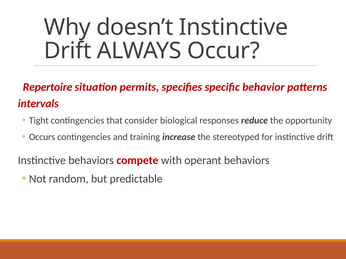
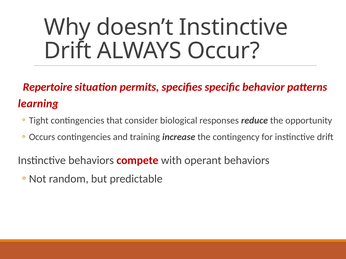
intervals: intervals -> learning (38, 104)
stereotyped: stereotyped -> contingency (236, 137)
